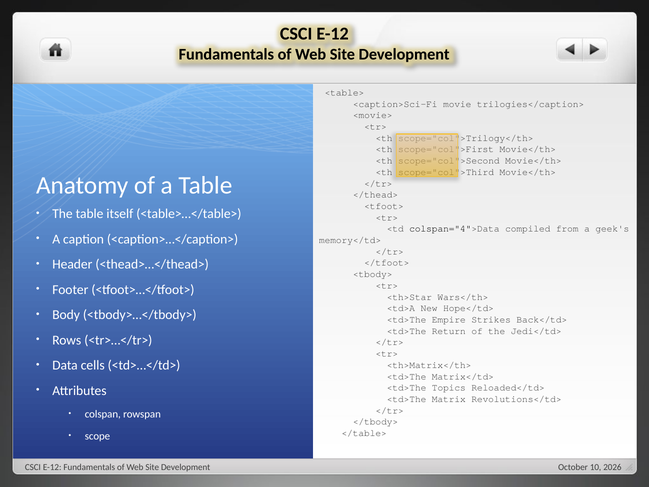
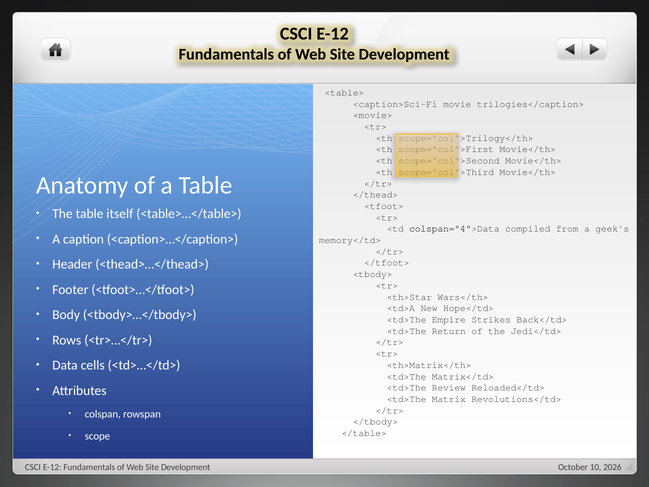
Topics: Topics -> Review (449, 388)
